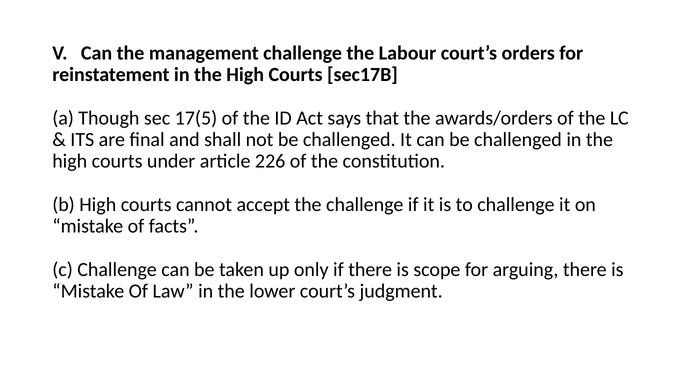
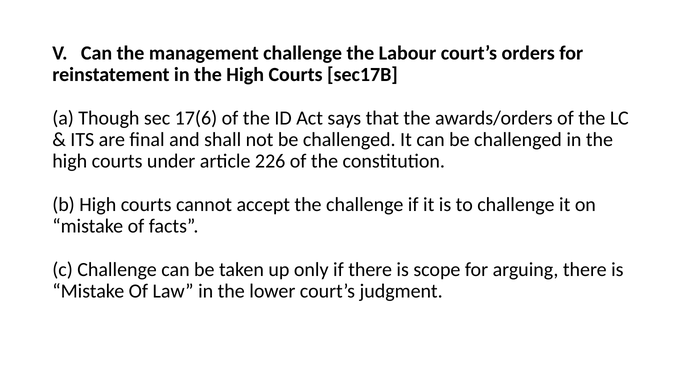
17(5: 17(5 -> 17(6 (196, 118)
